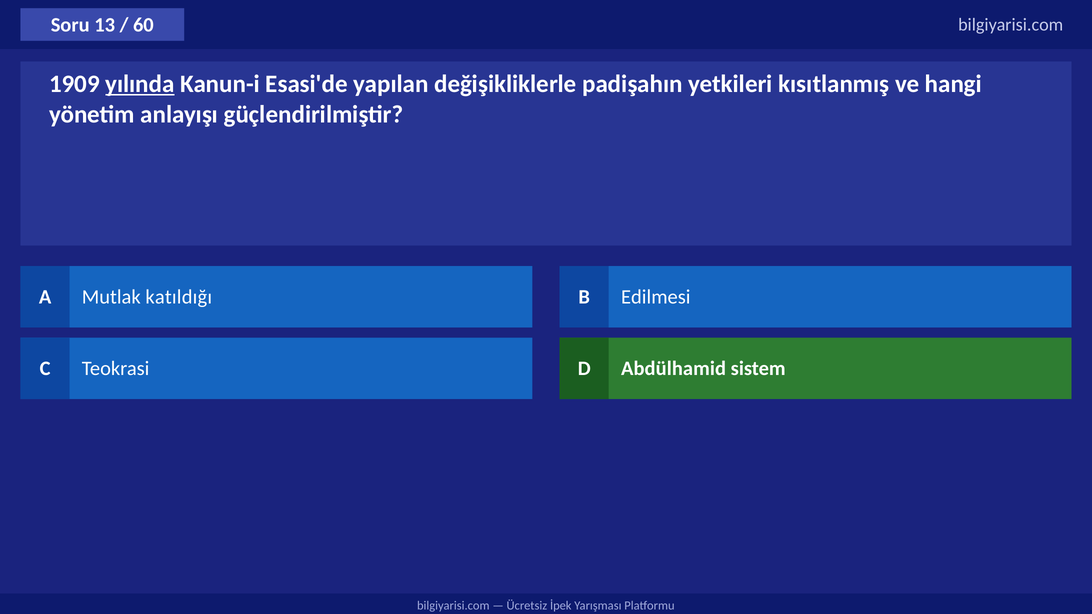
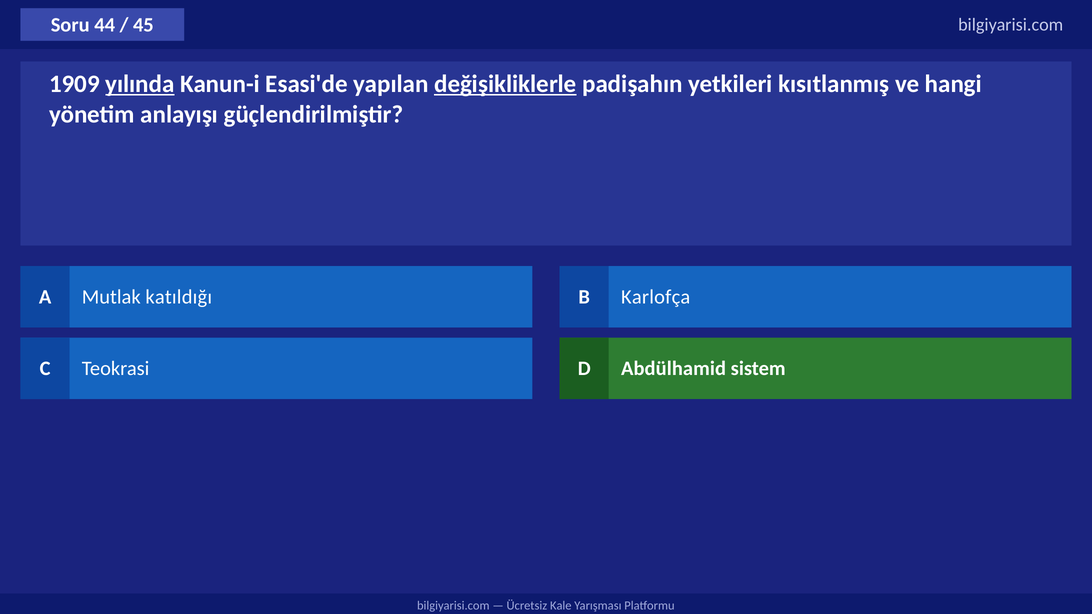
13: 13 -> 44 (105, 25)
60: 60 -> 45 (143, 25)
değişikliklerle underline: none -> present (505, 84)
Edilmesi: Edilmesi -> Karlofça (656, 297)
İpek: İpek -> Kale (561, 606)
